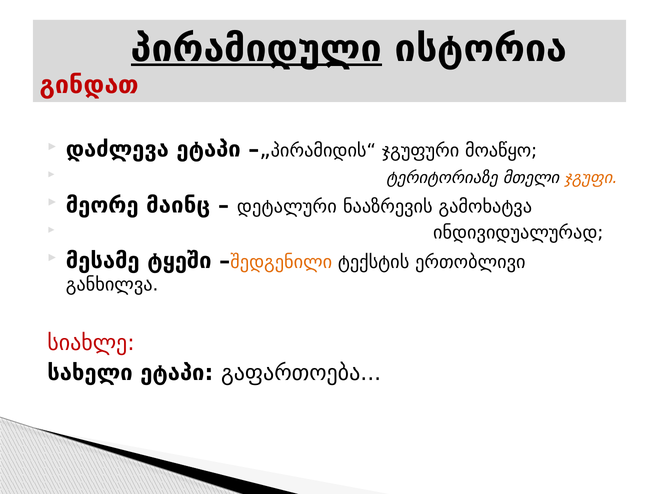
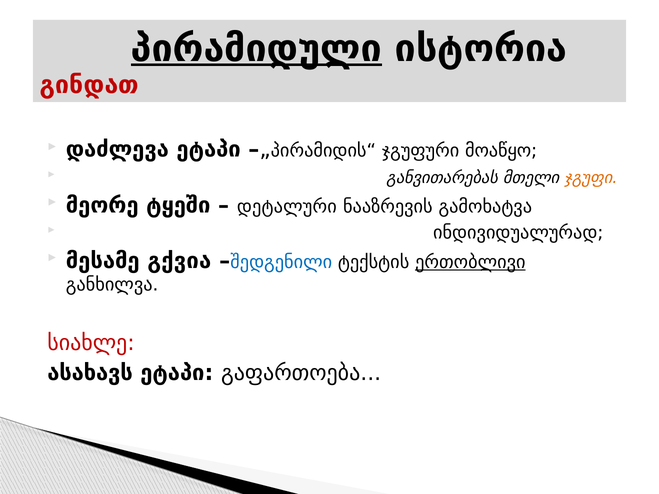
ტერიტორიაზე: ტერიტორიაზე -> განვითარებას (442, 178)
მაინც: მაინც -> ტყეში (178, 205)
ტყეში: ტყეში -> გქვია (179, 261)
შედგენილი colour: orange -> blue (281, 262)
ერთობლივი underline: none -> present (470, 262)
სახელი: სახელი -> ასახავს (90, 373)
